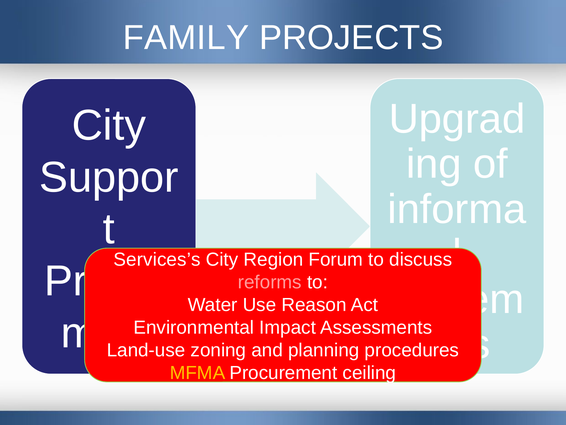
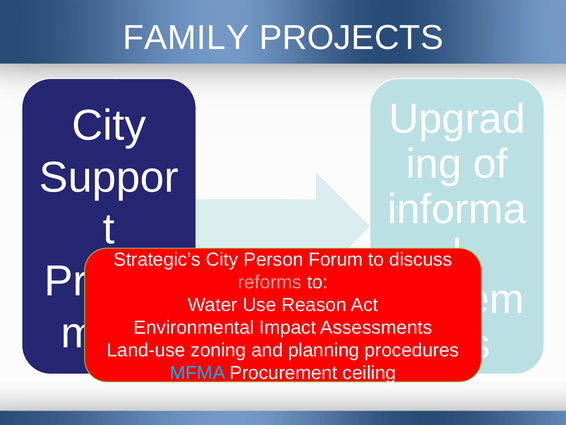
Services’s: Services’s -> Strategic’s (157, 259)
Region: Region -> Person (273, 259)
MFMA colour: yellow -> light blue (197, 373)
